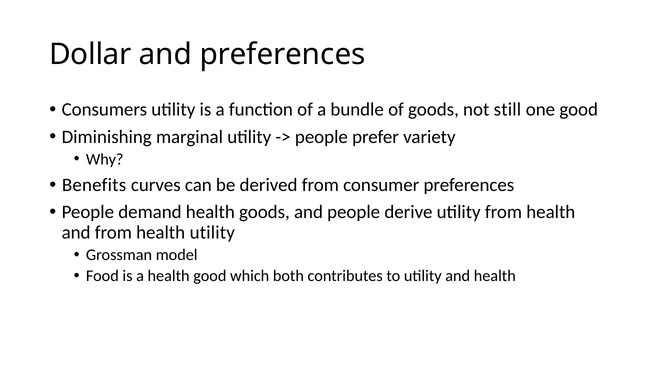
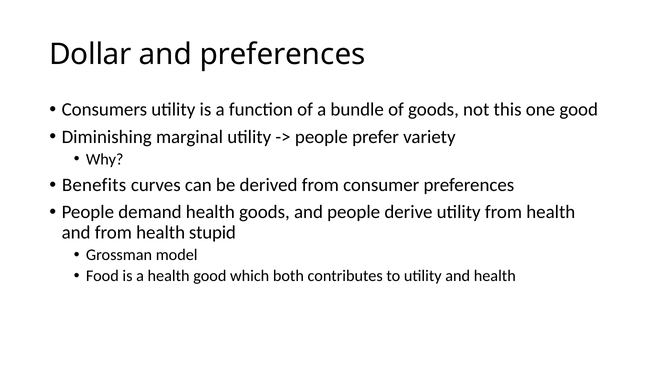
still: still -> this (508, 110)
health utility: utility -> stupid (212, 233)
